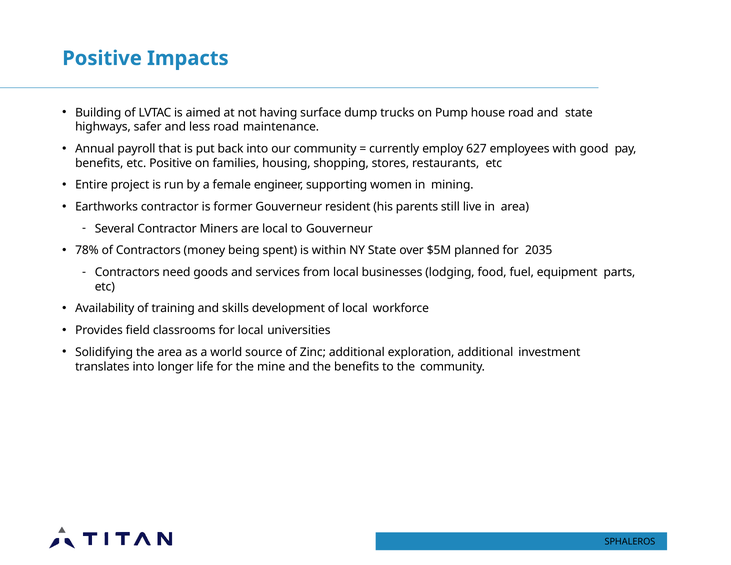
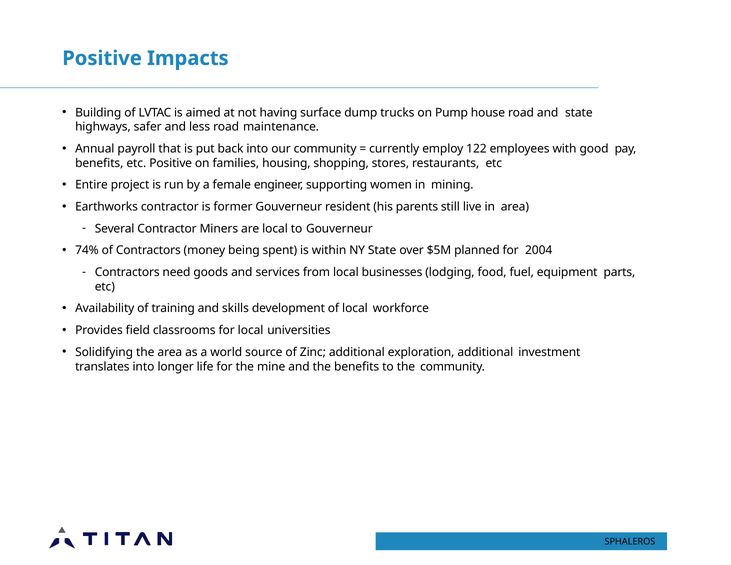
627: 627 -> 122 (476, 149)
78%: 78% -> 74% (87, 250)
2035: 2035 -> 2004 (539, 250)
